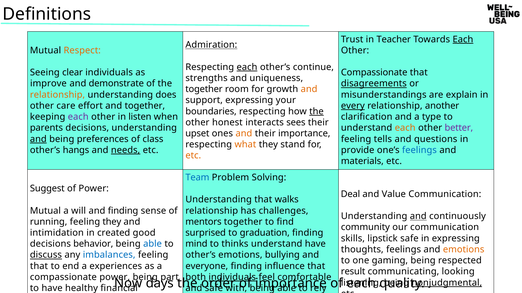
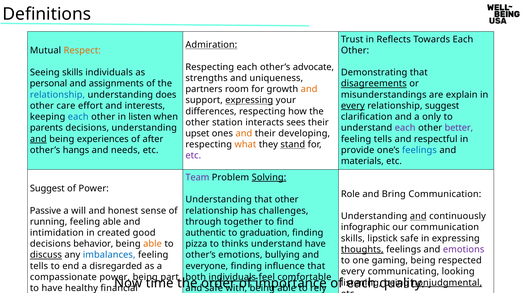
Teacher: Teacher -> Reflects (394, 39)
Each underline: present -> none (463, 39)
each underline: present -> none (247, 67)
continue: continue -> advocate (313, 67)
Seeing clear: clear -> skills (73, 73)
Compassionate: Compassionate -> Demonstrating (374, 73)
improve: improve -> personal (48, 84)
demonstrate: demonstrate -> assignments (116, 84)
together: together -> partners (204, 89)
relationship colour: orange -> blue (57, 95)
expressing underline: none -> present (249, 100)
and together: together -> interests (145, 106)
relationship another: another -> suggest (442, 106)
boundaries: boundaries -> differences (211, 112)
the underline: present -> none (317, 112)
each colour: purple -> blue (78, 117)
type: type -> only (432, 117)
honest: honest -> station (227, 123)
each colour: orange -> purple (405, 128)
their importance: importance -> developing (304, 134)
preferences: preferences -> experiences (103, 139)
class: class -> after (153, 139)
questions: questions -> respectful (436, 139)
stand underline: none -> present (293, 145)
needs underline: present -> none (126, 150)
etc colour: orange -> purple (193, 156)
Team colour: blue -> purple (197, 178)
Solving underline: none -> present (269, 178)
Deal: Deal -> Role (350, 194)
Value: Value -> Bring (394, 194)
that walks: walks -> other (287, 200)
Mutual: Mutual -> Passive (45, 211)
and finding: finding -> honest (123, 211)
feeling they: they -> able (112, 222)
mentors: mentors -> through (203, 222)
community: community -> infographic (365, 228)
surprised: surprised -> authentic (206, 233)
able colour: blue -> orange (153, 244)
mind: mind -> pizza (196, 244)
thoughts underline: none -> present (362, 250)
emotions colour: orange -> purple (464, 250)
that: that -> tells (39, 267)
experiences: experiences -> disregarded (116, 267)
result: result -> every (353, 272)
days: days -> time (160, 284)
